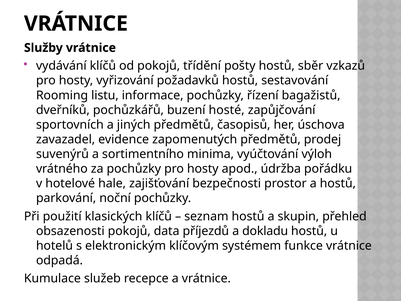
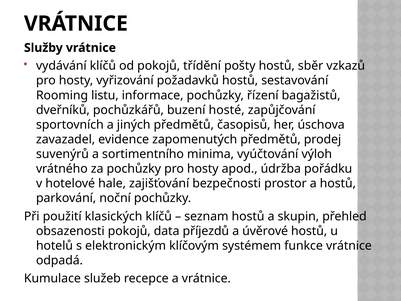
dokladu: dokladu -> úvěrové (265, 231)
